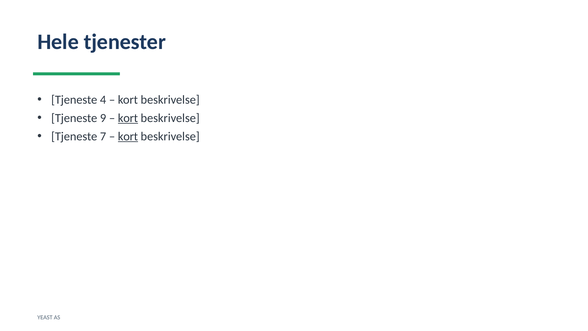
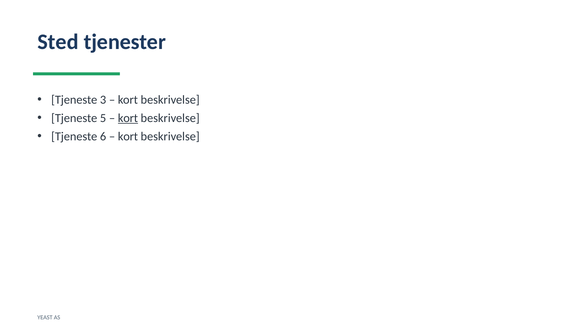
Hele: Hele -> Sted (58, 42)
4: 4 -> 3 (103, 100)
9: 9 -> 5 (103, 118)
7: 7 -> 6 (103, 136)
kort underline: present -> none (128, 136)
